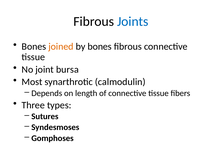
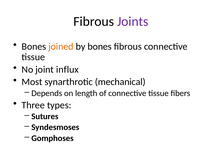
Joints colour: blue -> purple (133, 21)
bursa: bursa -> influx (67, 70)
calmodulin: calmodulin -> mechanical (120, 82)
